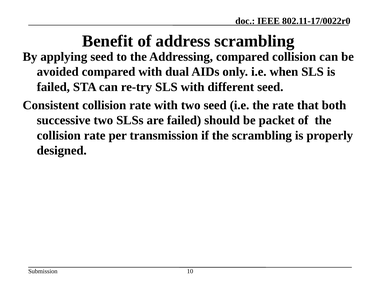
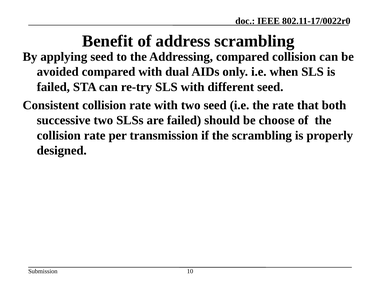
packet: packet -> choose (277, 120)
